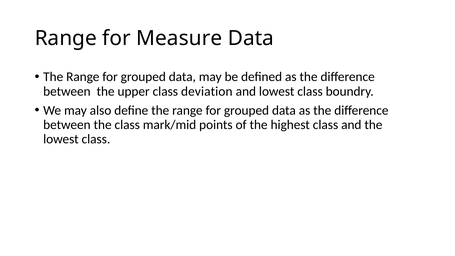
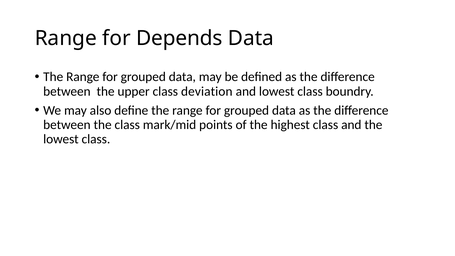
Measure: Measure -> Depends (179, 38)
